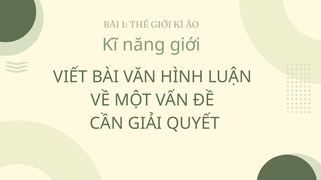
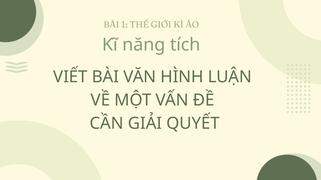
năng giới: giới -> tích (185, 45)
